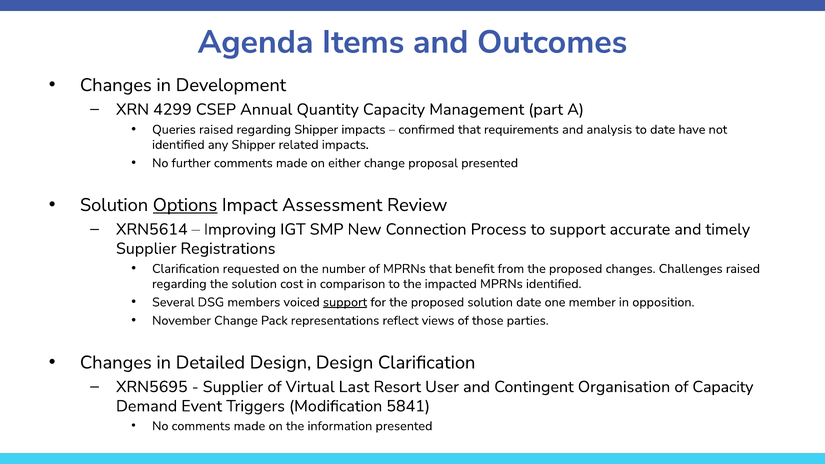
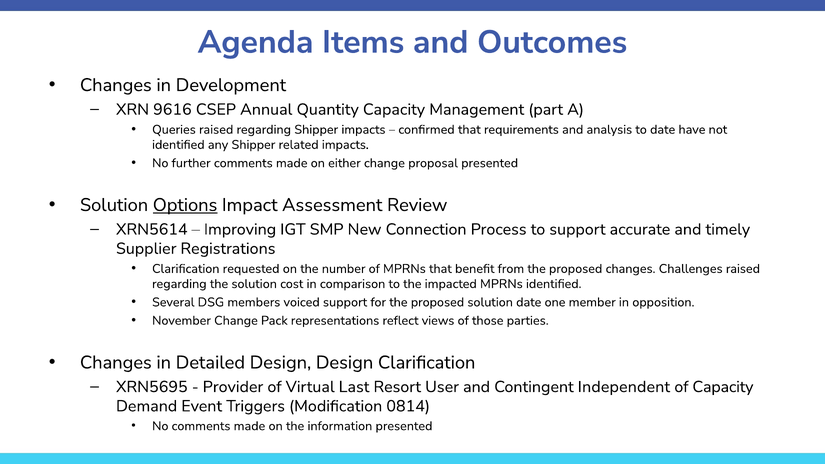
4299: 4299 -> 9616 (172, 109)
support underline: present -> none (345, 302)
Supplier: Supplier -> Provider (233, 387)
Organisation: Organisation -> Independent (624, 387)
5841: 5841 -> 0814 (408, 406)
